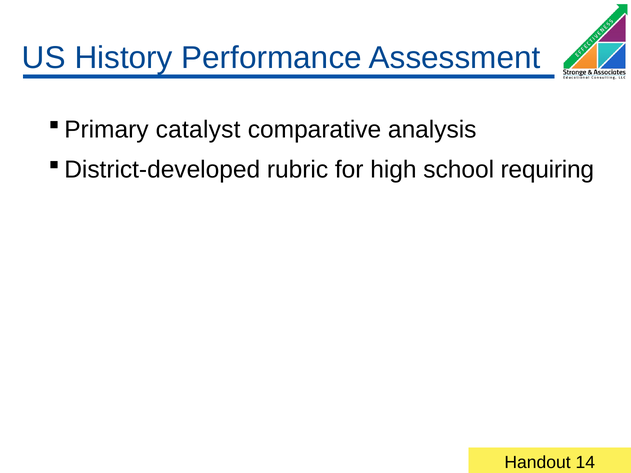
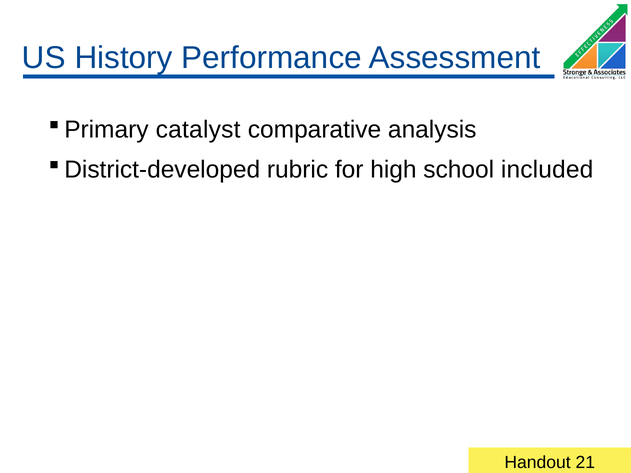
requiring: requiring -> included (547, 170)
14: 14 -> 21 (585, 463)
